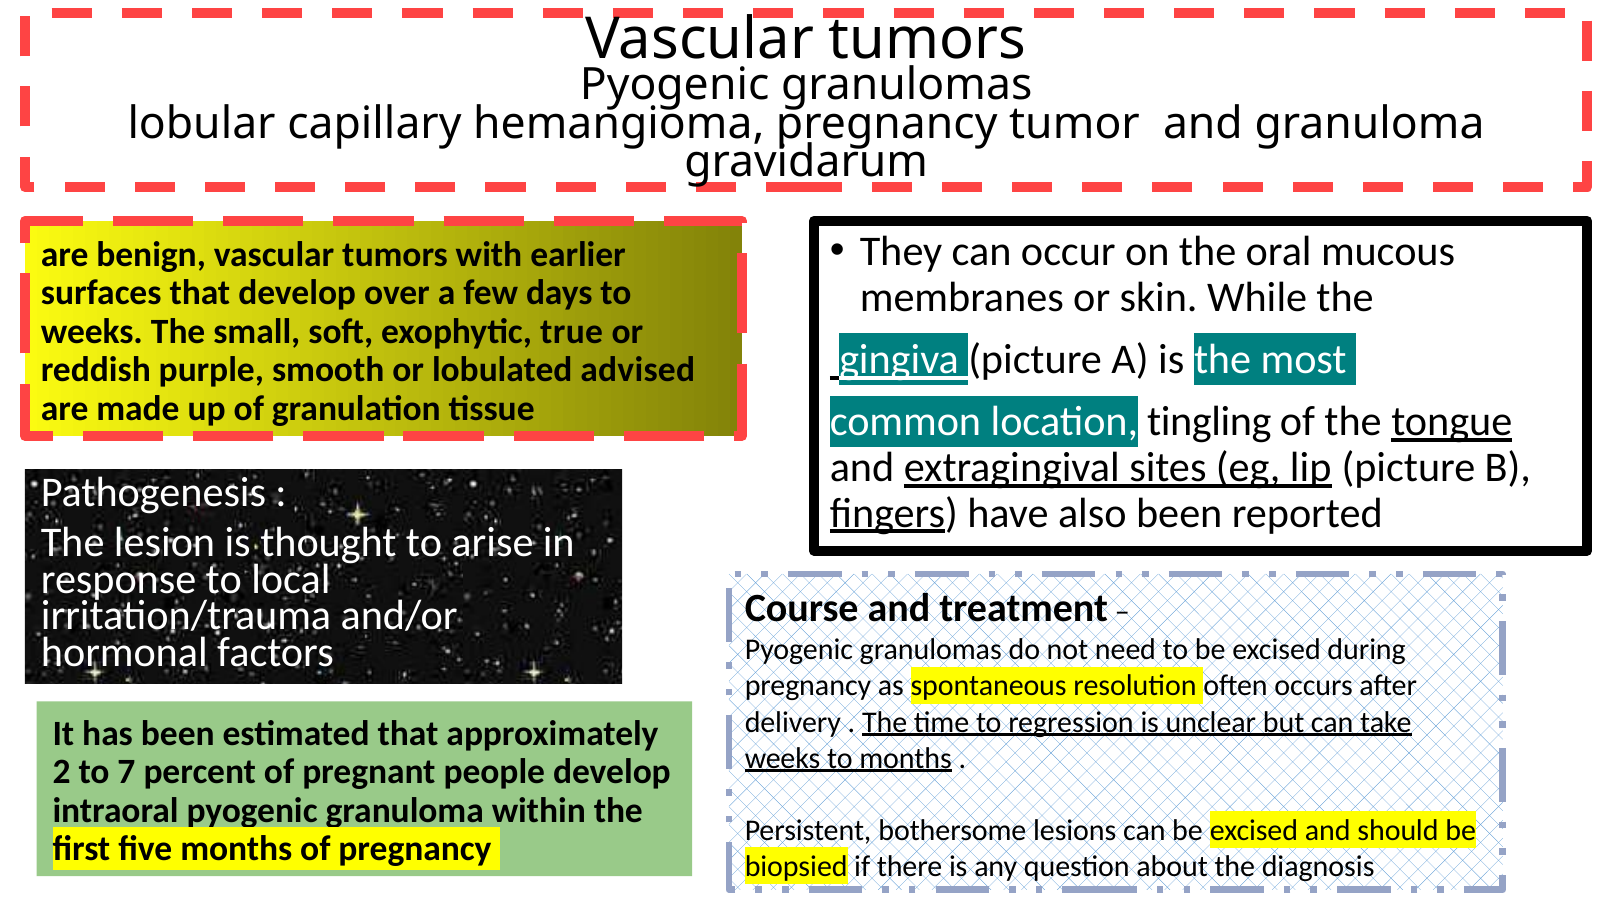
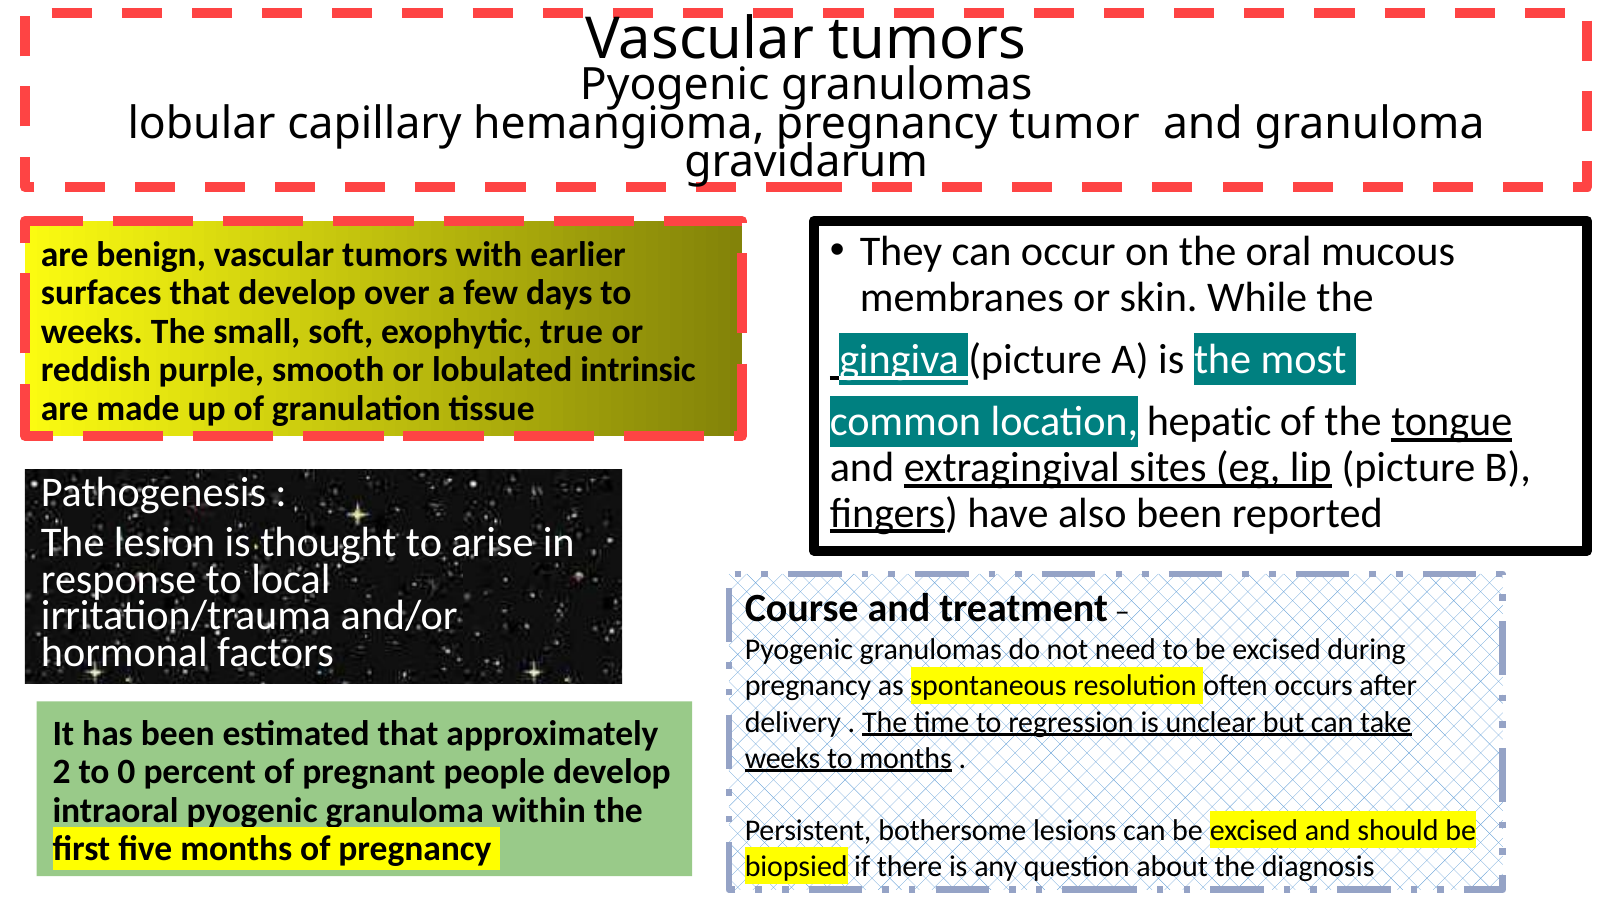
advised: advised -> intrinsic (638, 370)
tingling: tingling -> hepatic (1209, 422)
7: 7 -> 0 (126, 772)
